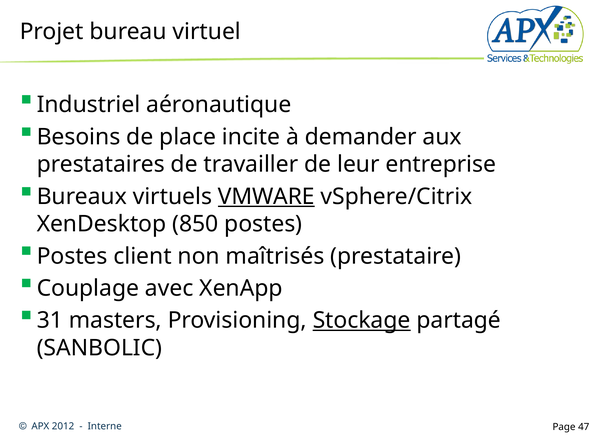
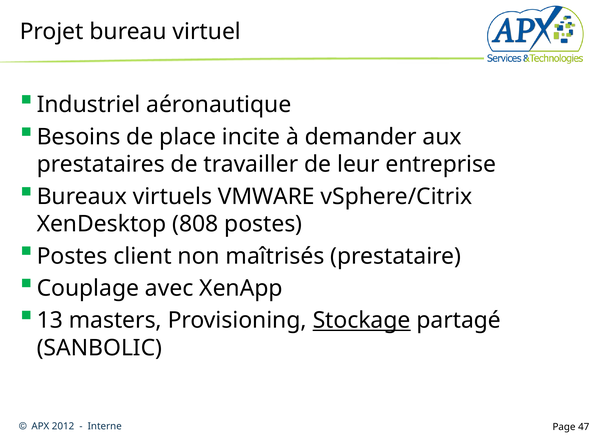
VMWARE underline: present -> none (266, 197)
850: 850 -> 808 (195, 224)
31: 31 -> 13 (50, 321)
